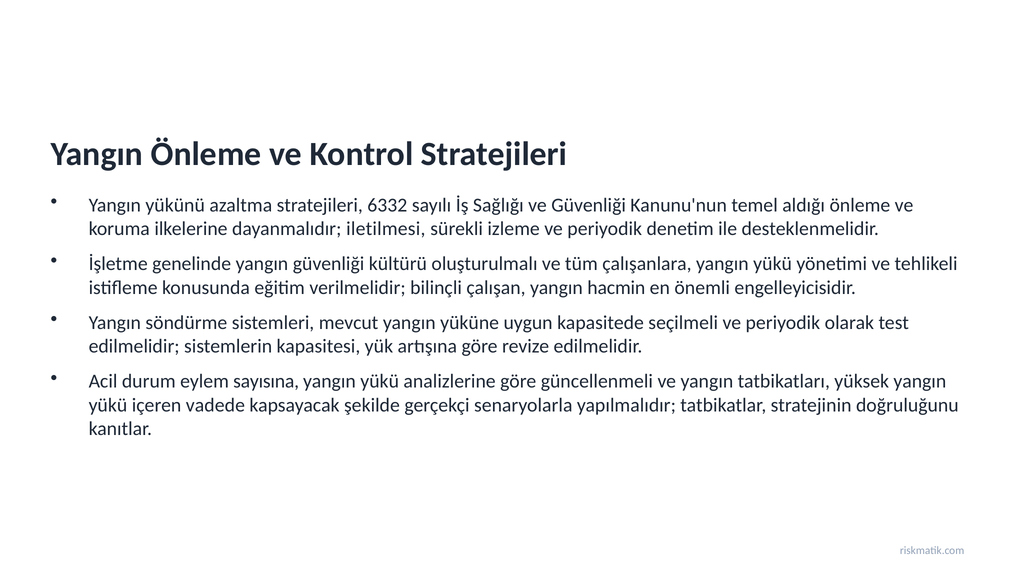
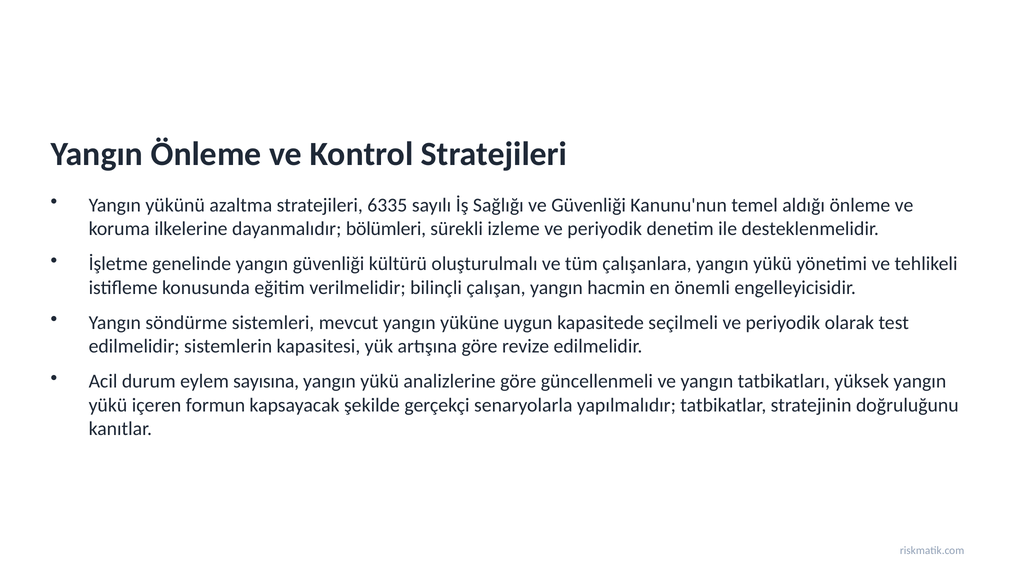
6332: 6332 -> 6335 (387, 205)
iletilmesi: iletilmesi -> bölümleri (386, 229)
vadede: vadede -> formun (215, 405)
